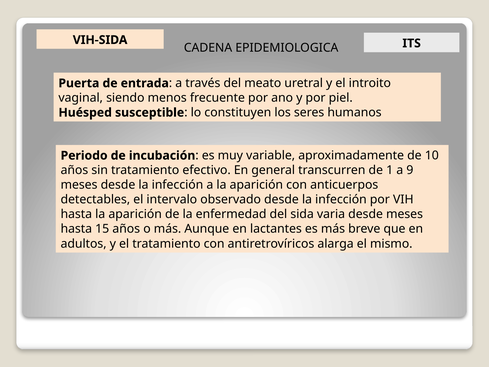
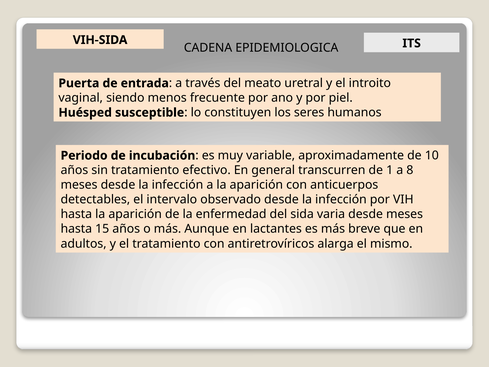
9: 9 -> 8 (410, 170)
